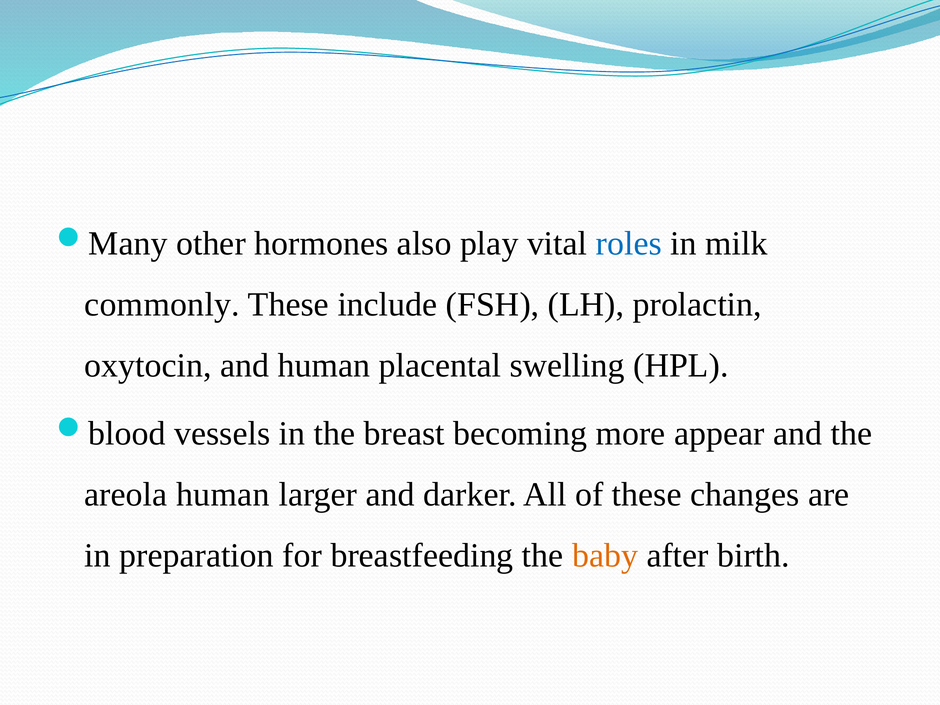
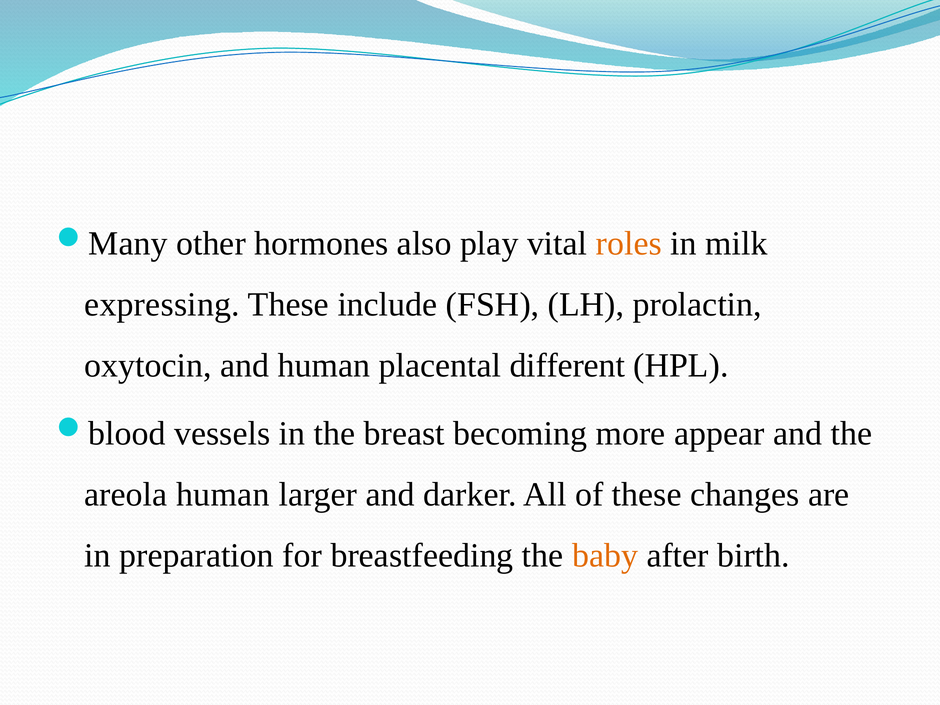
roles colour: blue -> orange (629, 244)
commonly: commonly -> expressing (162, 305)
swelling: swelling -> different (567, 366)
